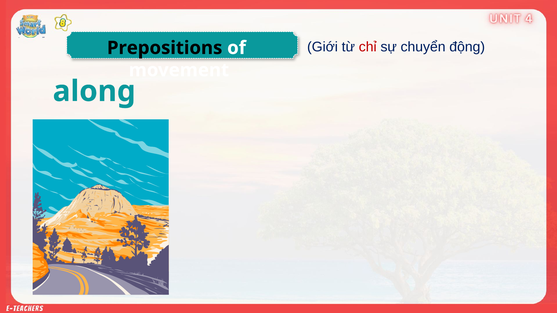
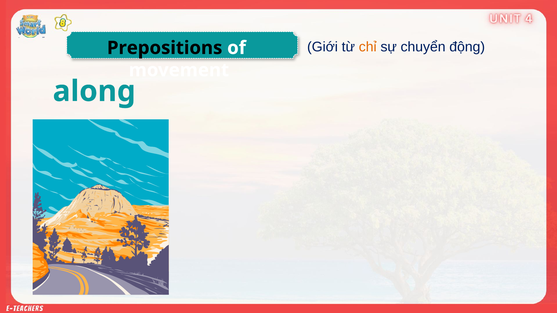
chỉ colour: red -> orange (368, 47)
